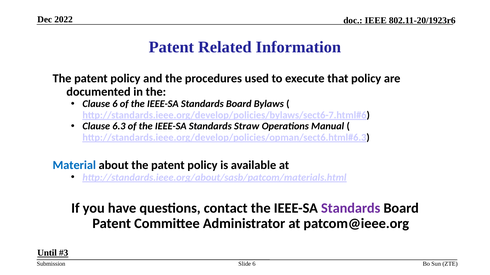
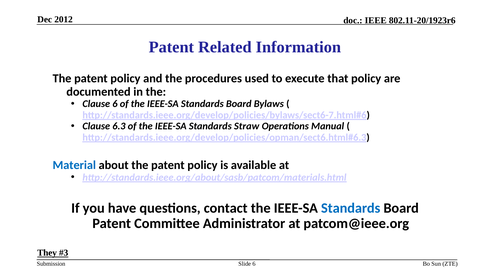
2022: 2022 -> 2012 (64, 19)
Standards colour: purple -> blue (351, 209)
Until: Until -> They (47, 253)
